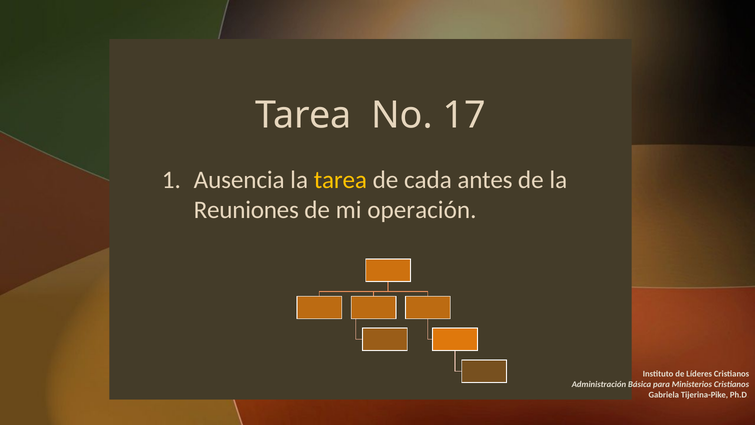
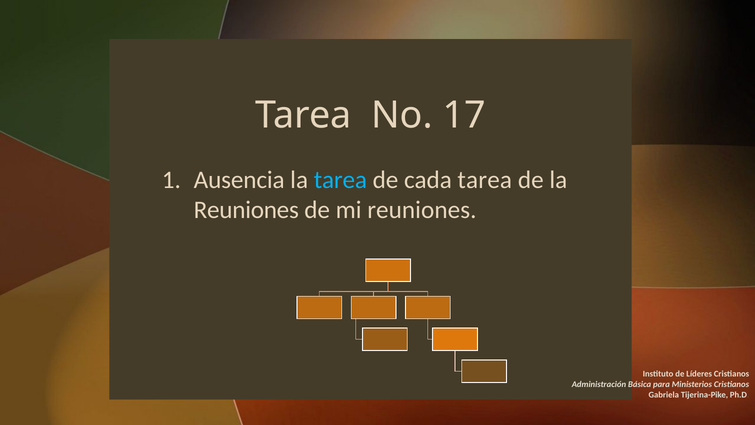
tarea colour: yellow -> light blue (340, 180)
cada antes: antes -> tarea (485, 180)
mi operación: operación -> reuniones (422, 210)
